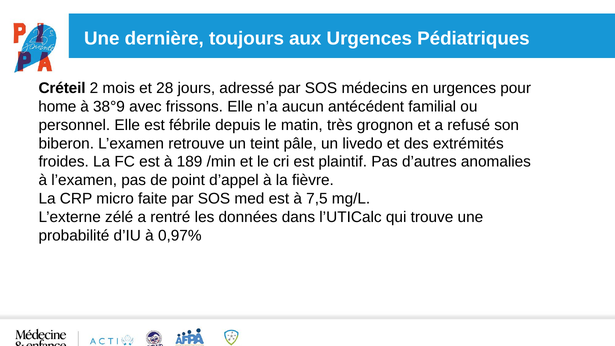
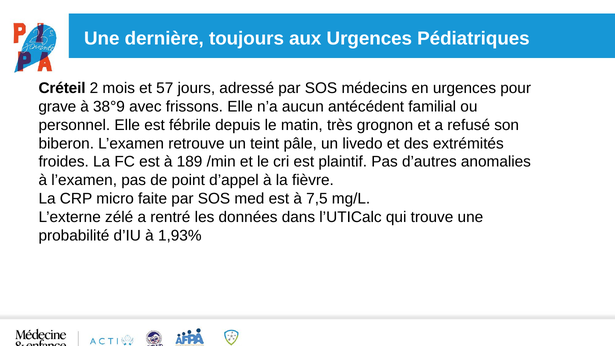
28: 28 -> 57 (165, 88)
home: home -> grave (57, 107)
0,97%: 0,97% -> 1,93% (180, 236)
